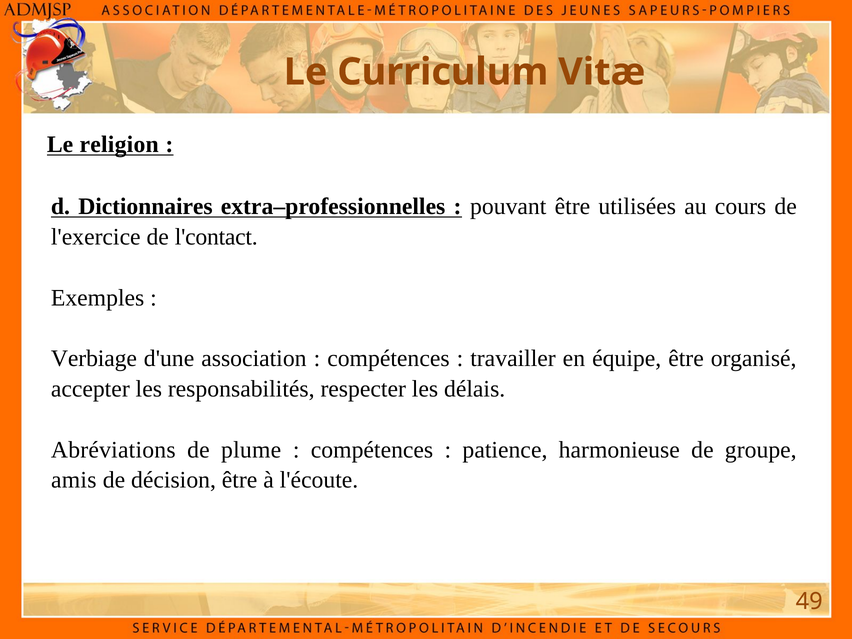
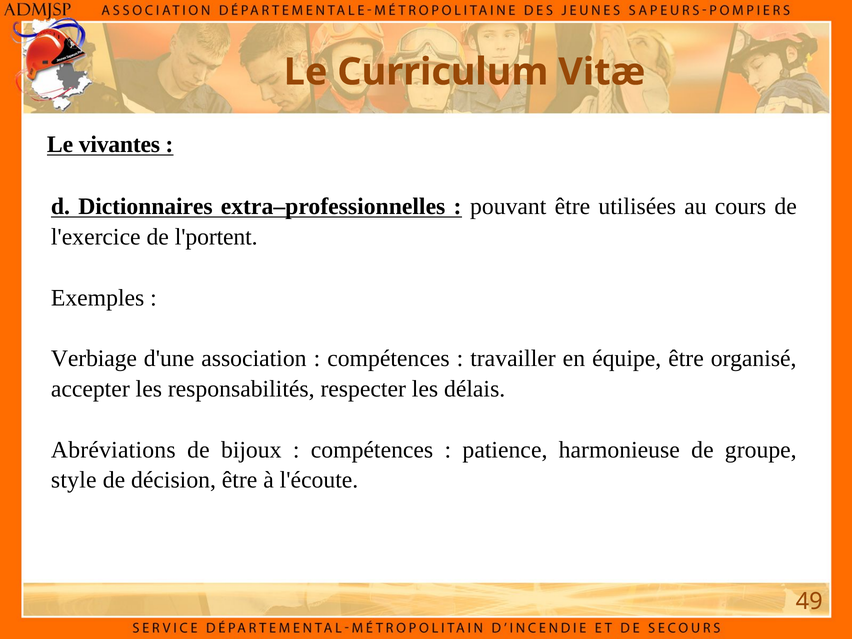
religion: religion -> vivantes (119, 145)
l'contact: l'contact -> l'portent (216, 237)
plume: plume -> bijoux (251, 450)
amis: amis -> style (74, 480)
